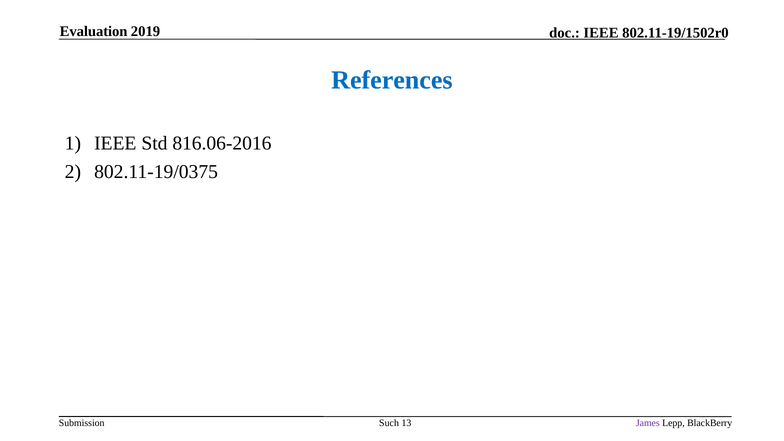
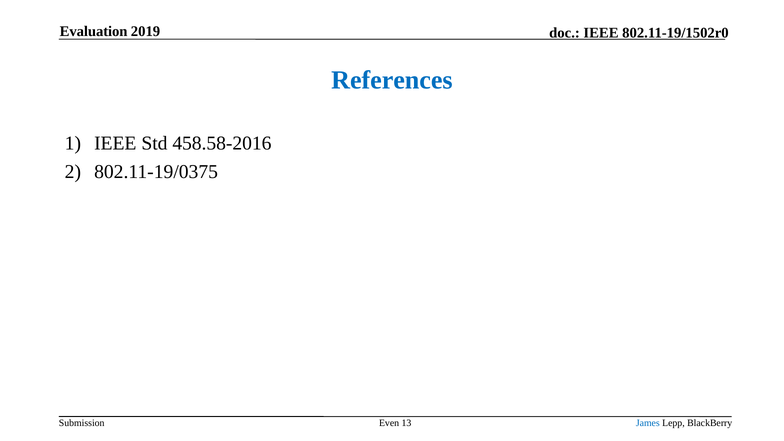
816.06-2016: 816.06-2016 -> 458.58-2016 (222, 143)
Such: Such -> Even (389, 423)
James colour: purple -> blue (648, 423)
